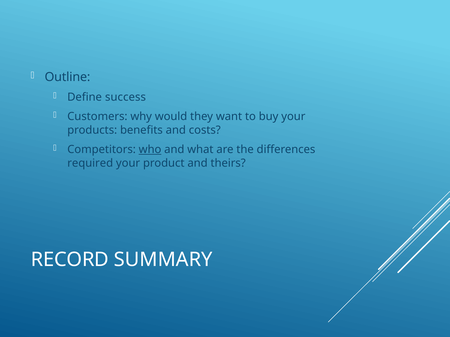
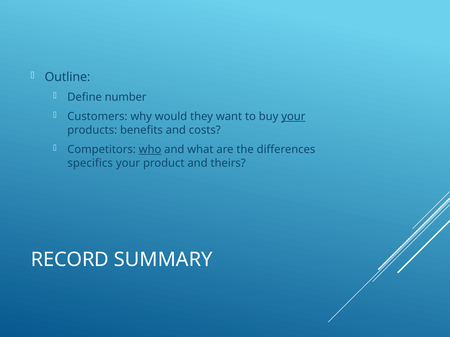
success: success -> number (126, 97)
your underline: none -> present (293, 117)
required: required -> specifics (90, 163)
